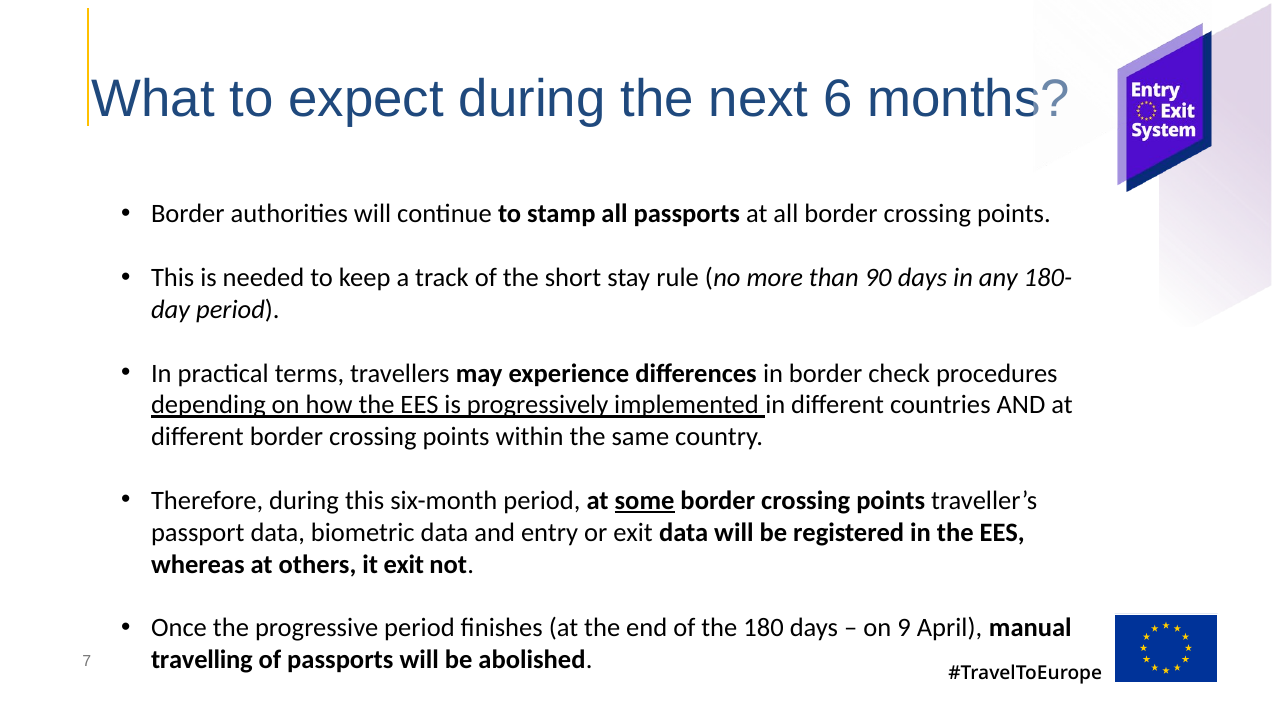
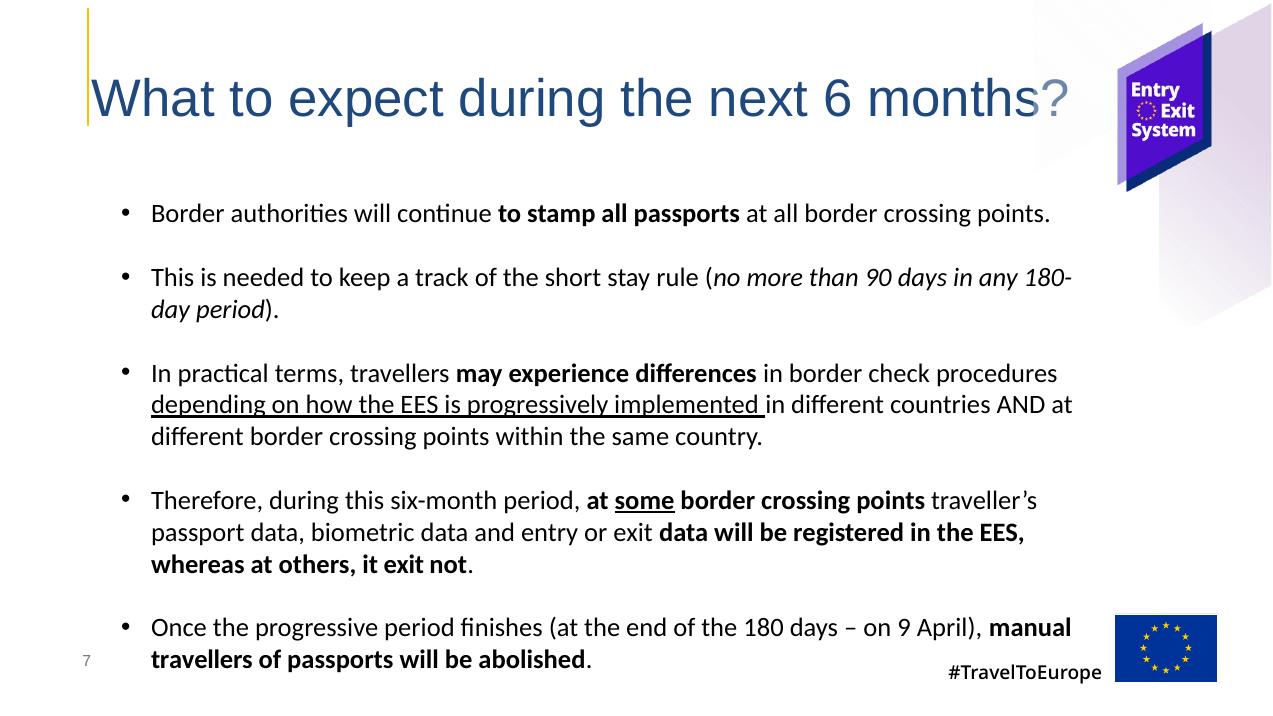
travelling: travelling -> travellers (202, 660)
